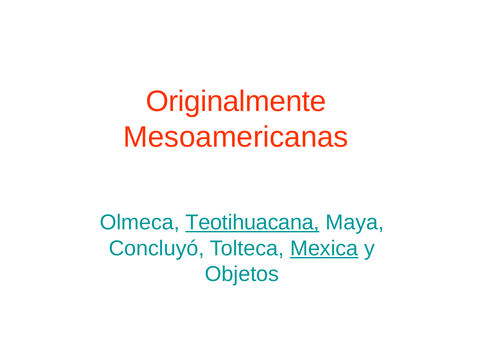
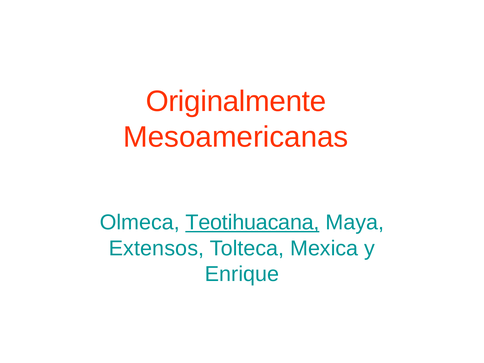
Concluyó: Concluyó -> Extensos (156, 248)
Mexica underline: present -> none (324, 248)
Objetos: Objetos -> Enrique (242, 274)
